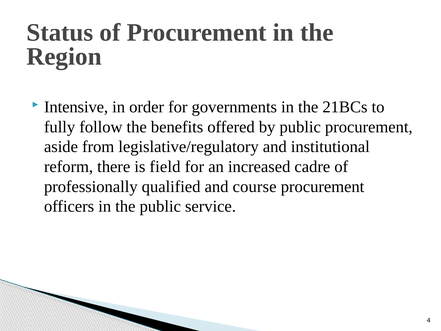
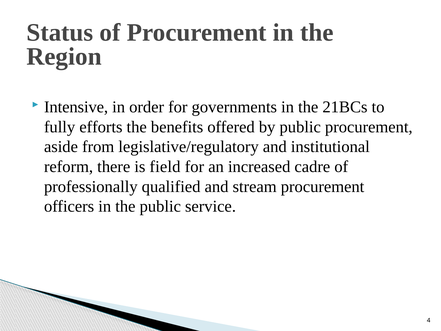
follow: follow -> efforts (101, 127)
course: course -> stream (255, 186)
